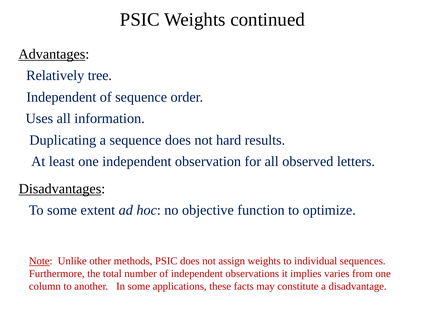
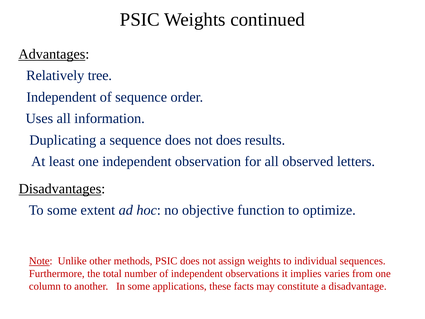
not hard: hard -> does (229, 140)
